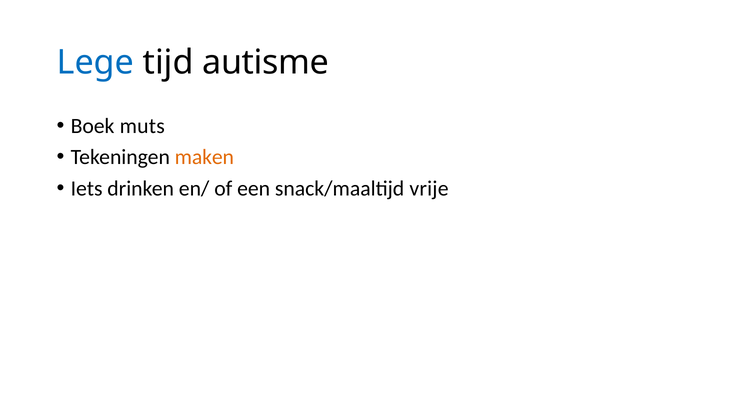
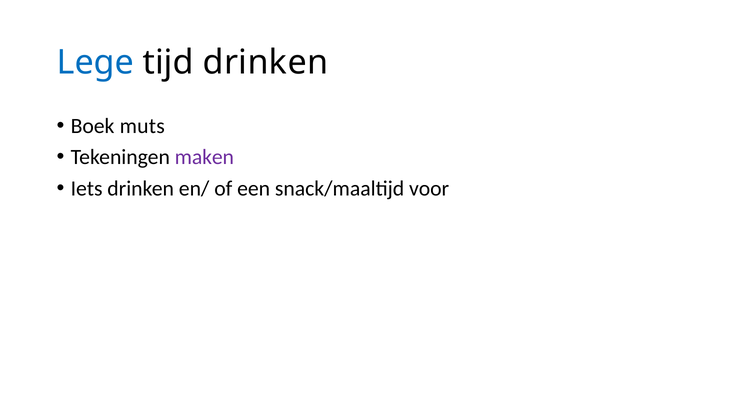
tijd autisme: autisme -> drinken (265, 62)
maken colour: orange -> purple (204, 157)
vrije: vrije -> voor (429, 188)
